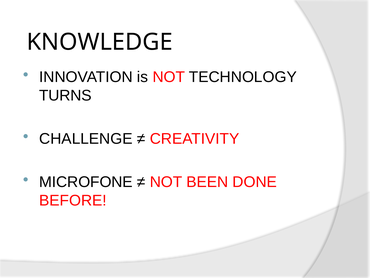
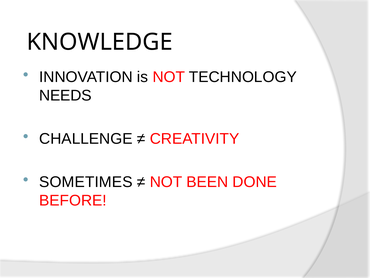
TURNS: TURNS -> NEEDS (65, 95)
MICROFONE: MICROFONE -> SOMETIMES (86, 182)
